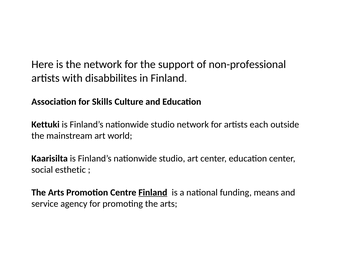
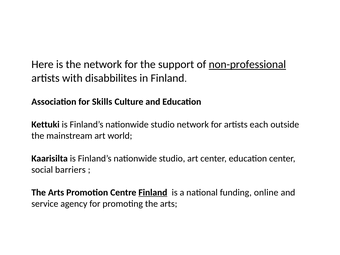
non-professional underline: none -> present (247, 64)
esthetic: esthetic -> barriers (70, 170)
means: means -> online (266, 192)
